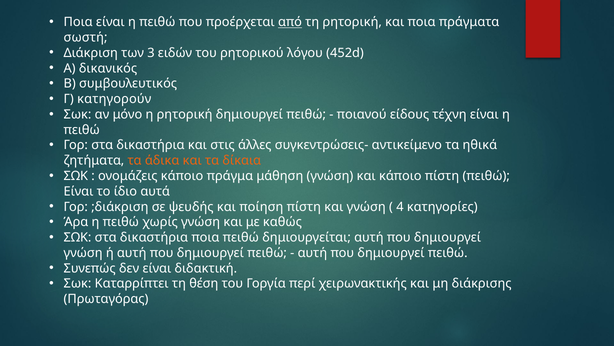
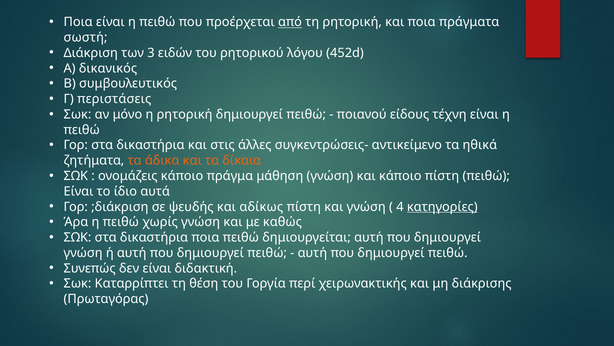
κατηγορούν: κατηγορούν -> περιστάσεις (114, 99)
ποίηση: ποίηση -> αδίκως (261, 206)
κατηγορίες underline: none -> present (442, 206)
